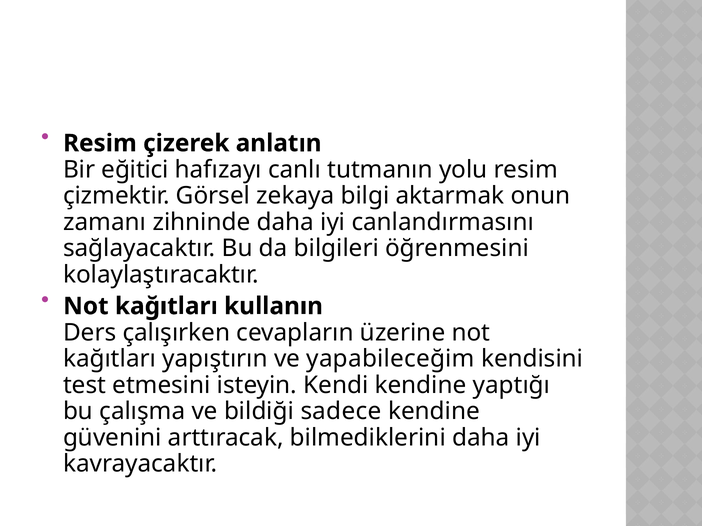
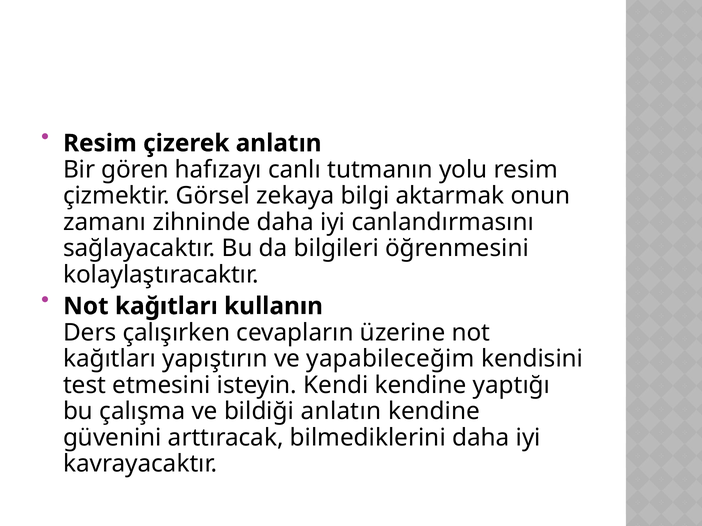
eğitici: eğitici -> gören (135, 170)
bildiği sadece: sadece -> anlatın (341, 412)
